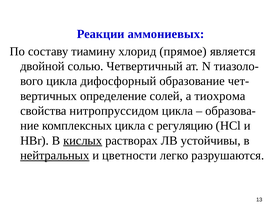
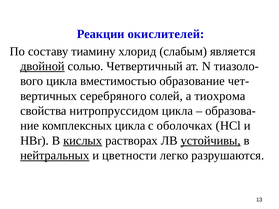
аммониевых: аммониевых -> окислителей (166, 34)
прямое: прямое -> слабым (183, 51)
двойной underline: none -> present (42, 66)
дифосфорный: дифосфорный -> вместимостью (118, 81)
определение: определение -> серебряного (113, 96)
регуляцию: регуляцию -> оболочках (185, 126)
устойчивы underline: none -> present (211, 141)
